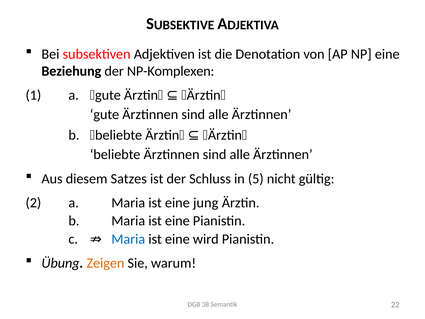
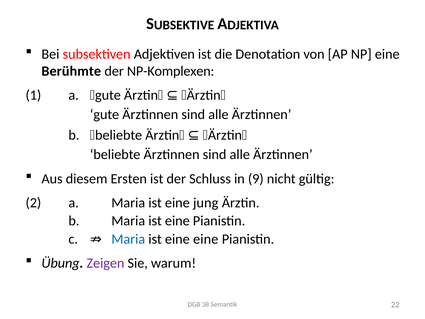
Beziehung: Beziehung -> Berühmte (71, 71)
Satzes: Satzes -> Ersten (129, 179)
5: 5 -> 9 (256, 179)
eine wird: wird -> eine (206, 239)
Zeigen colour: orange -> purple (105, 263)
